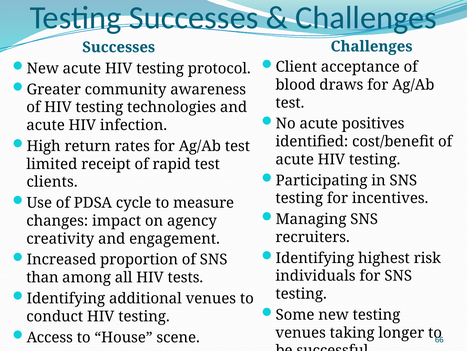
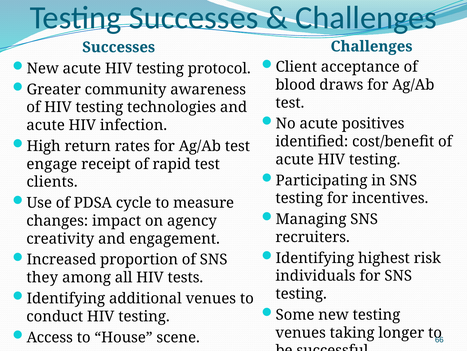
limited: limited -> engage (52, 164)
than: than -> they (42, 277)
